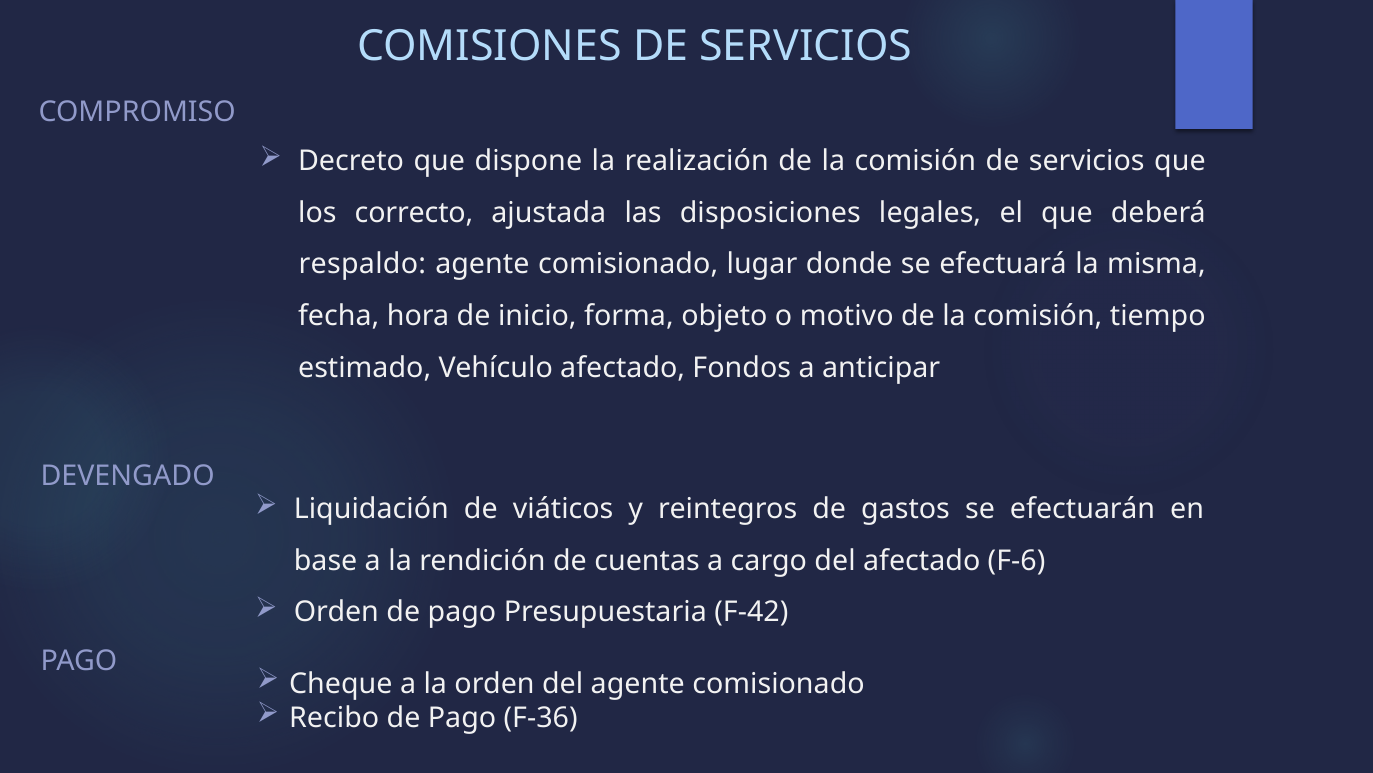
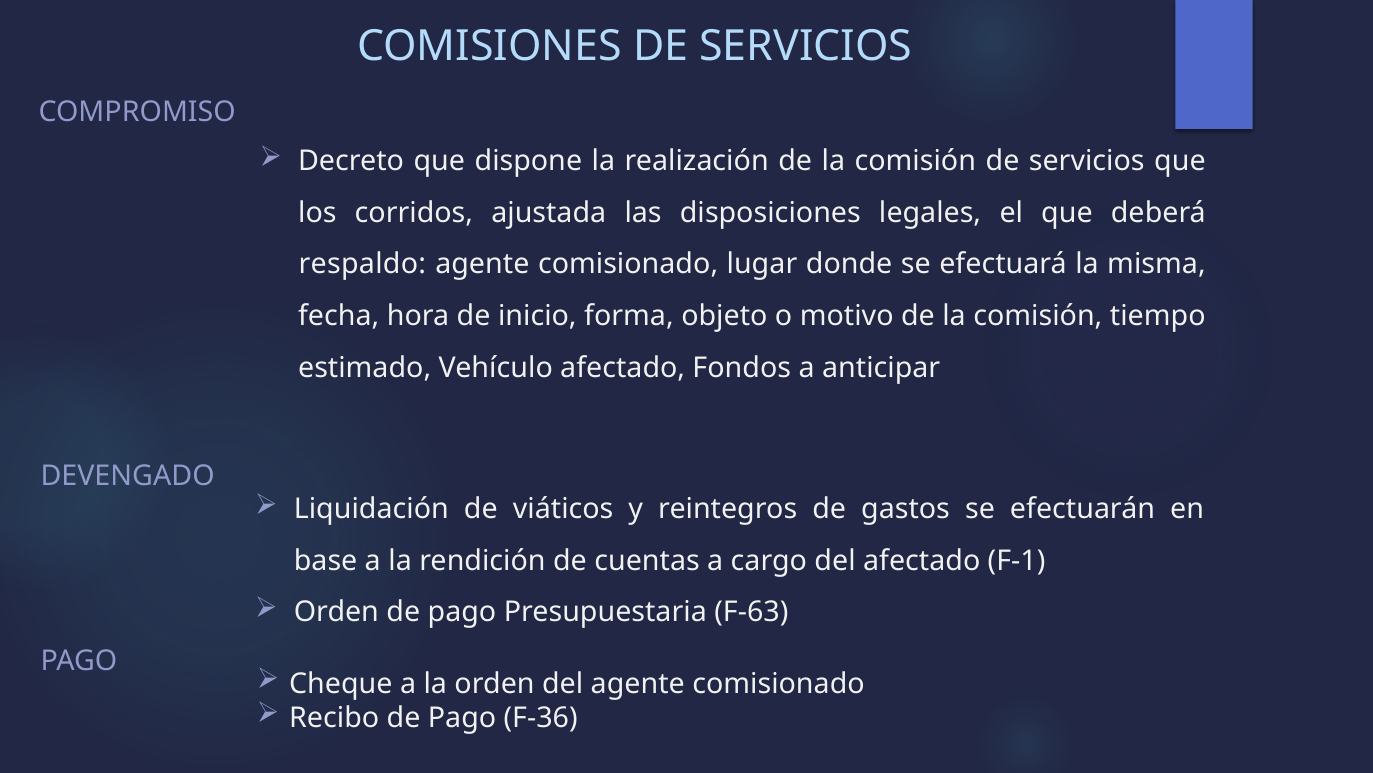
correcto: correcto -> corridos (414, 213)
F-6: F-6 -> F-1 (1017, 560)
F-42: F-42 -> F-63 (751, 612)
